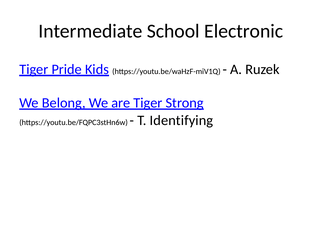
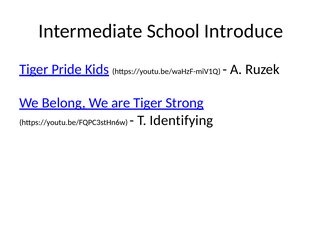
Electronic: Electronic -> Introduce (244, 31)
